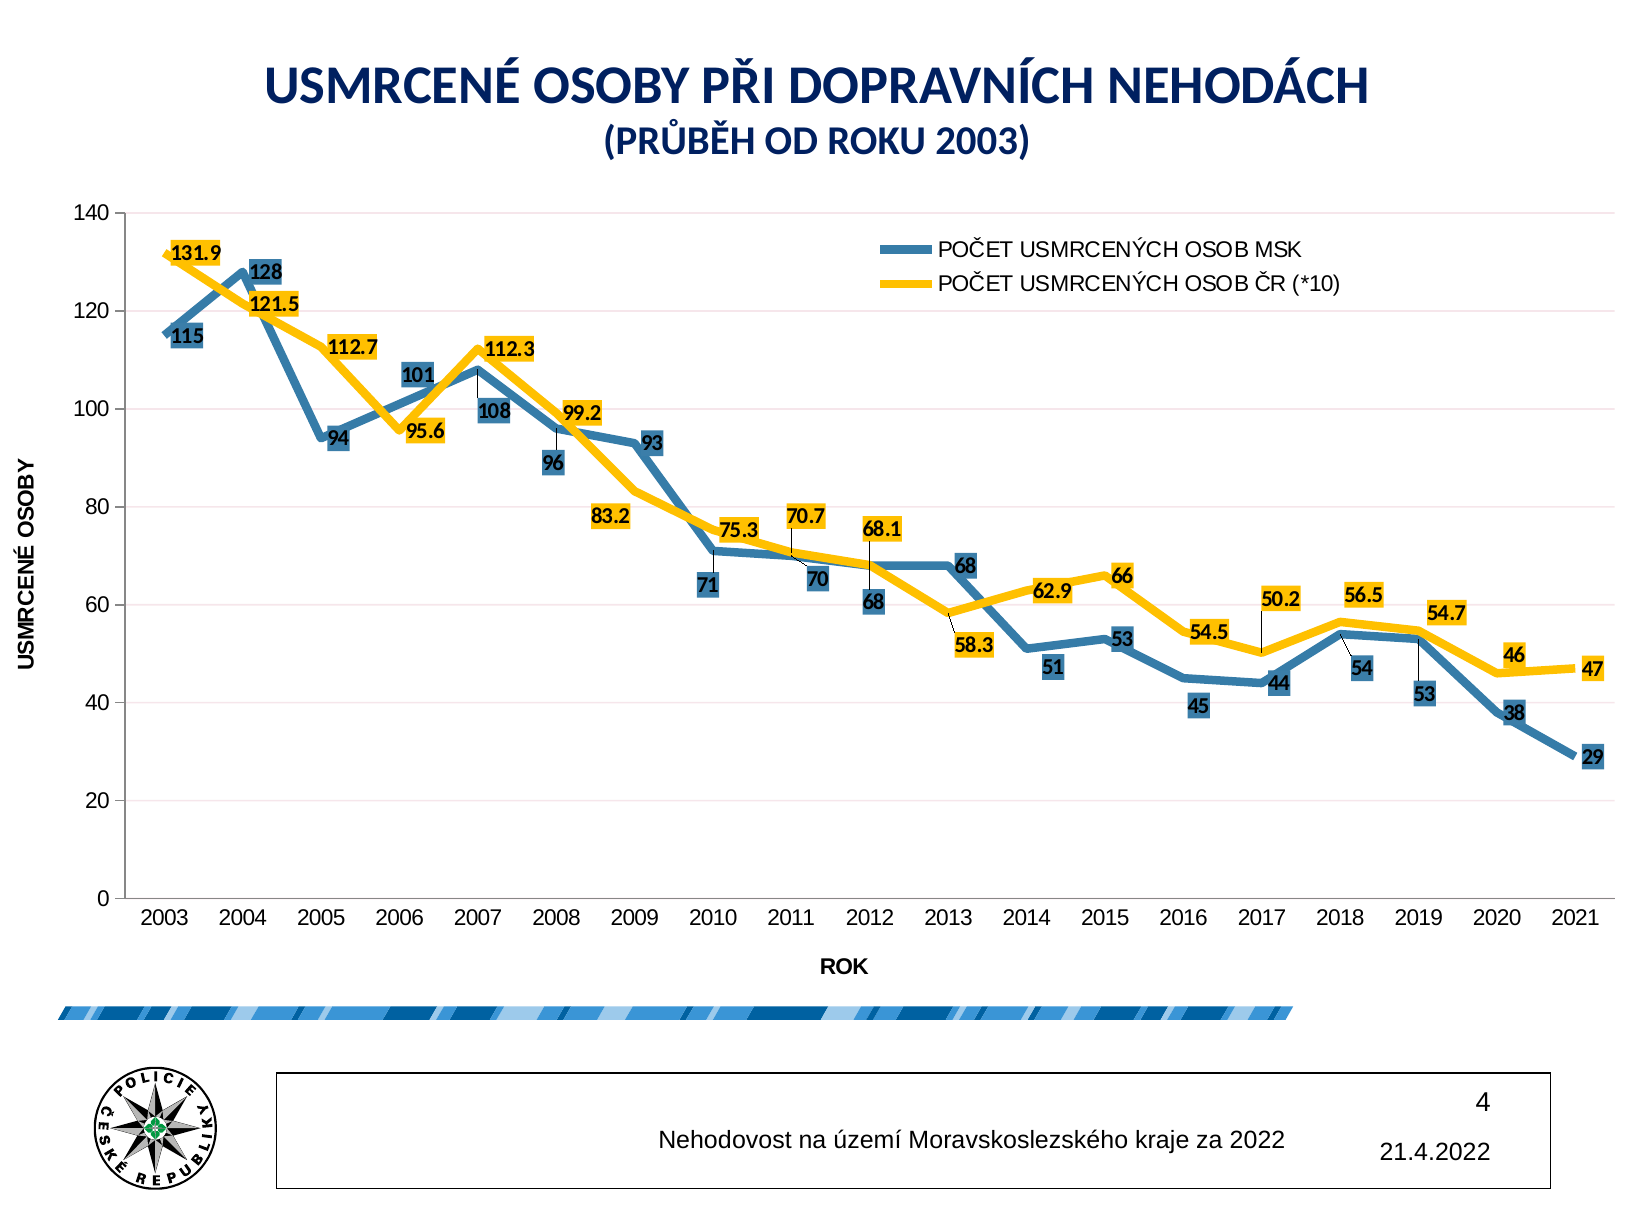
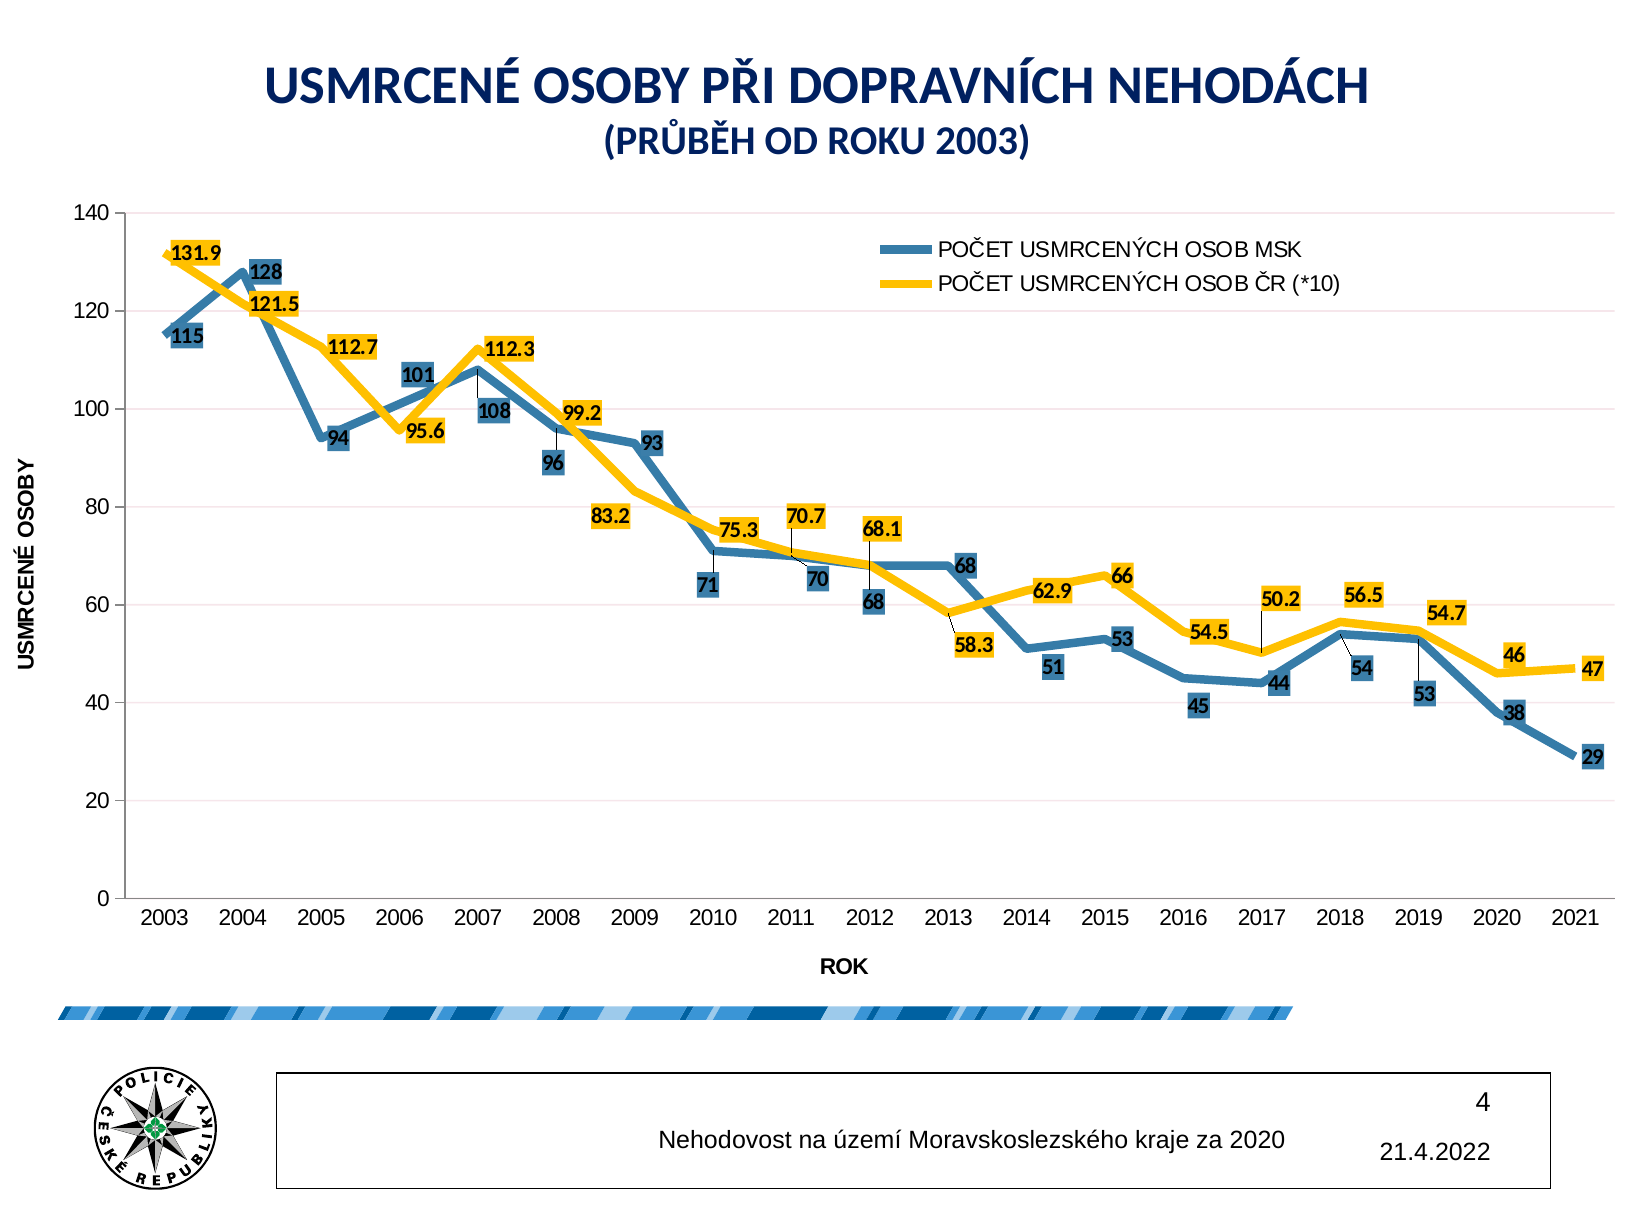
za 2022: 2022 -> 2020 (1258, 1139)
